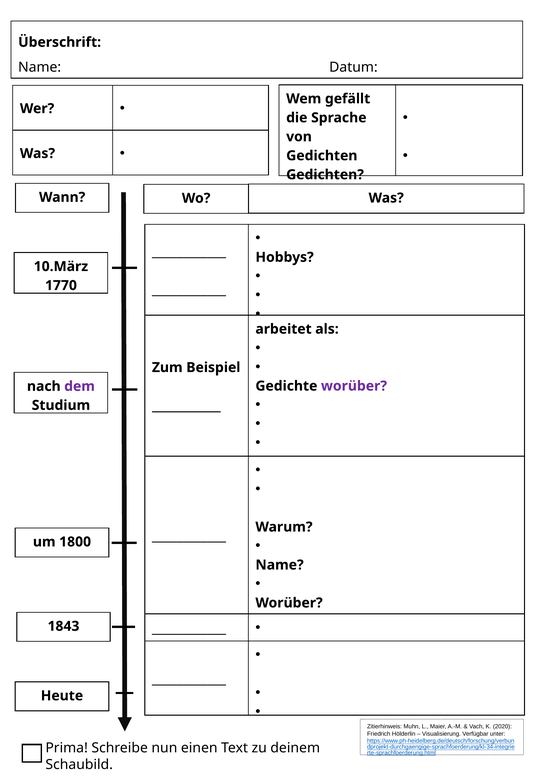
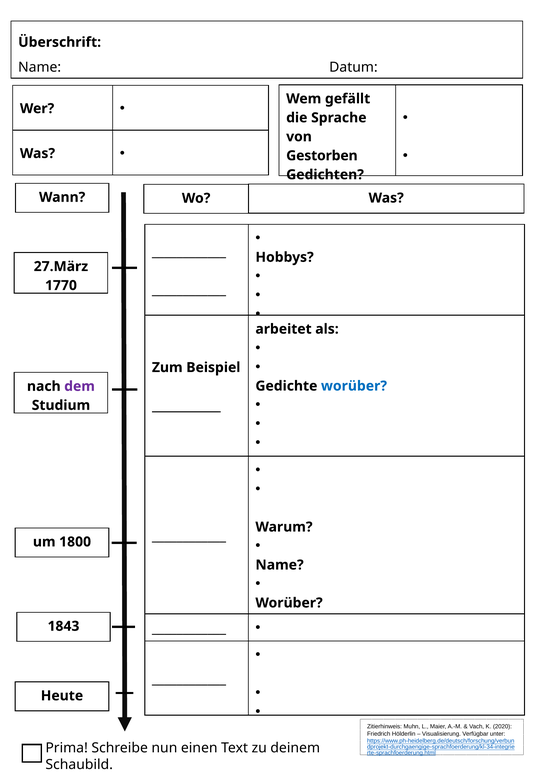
Gedichten: Gedichten -> Gestorben (322, 156)
10.März: 10.März -> 27.März (61, 266)
worüber colour: purple -> blue (354, 386)
